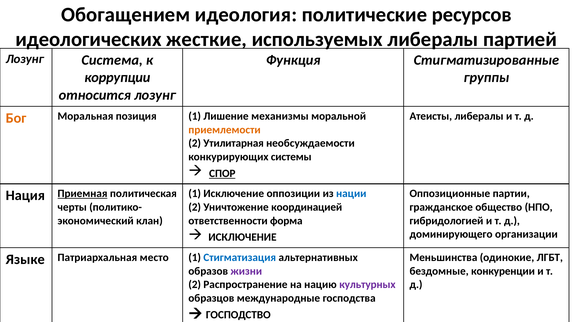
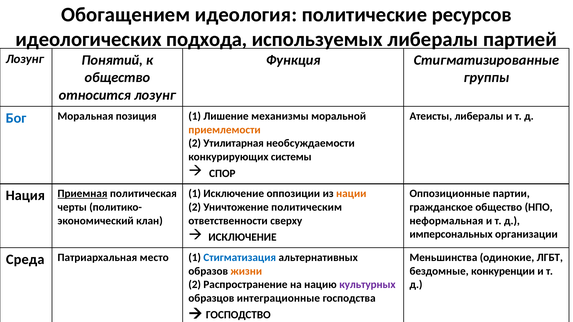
жесткие: жесткие -> подхода (207, 39)
Система: Система -> Понятий (112, 60)
кoррупции: кoррупции -> общество (117, 78)
Бог colour: orange -> blue (16, 118)
СПОР underline: present -> none (222, 174)
нации colour: blue -> orange (351, 194)
координацией: координацией -> политическим (307, 207)
форма: форма -> сверху (286, 221)
гибридологией: гибридологией -> неформальная (446, 221)
доминирующего: доминирующего -> имперсональных (451, 234)
Языке: Языке -> Среда (25, 260)
жизни colour: purple -> orange (246, 271)
международные: международные -> интеграционные (278, 298)
